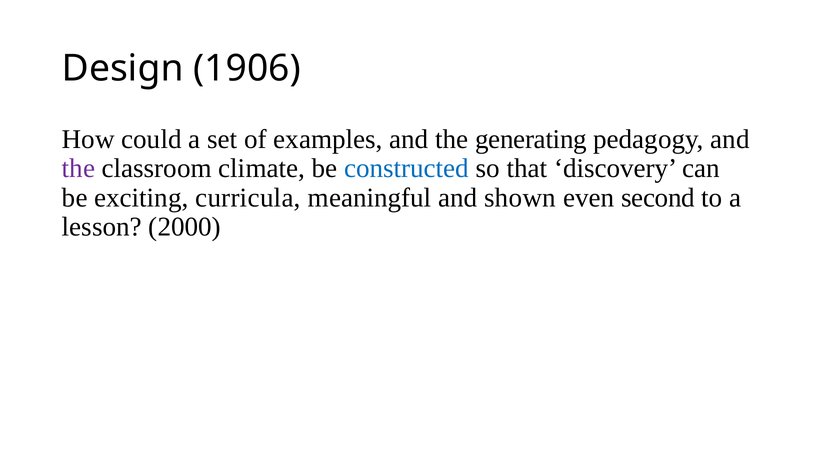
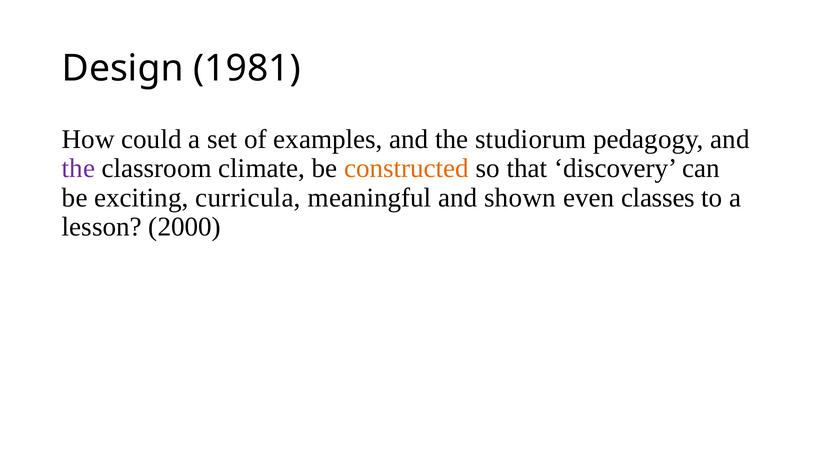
1906: 1906 -> 1981 (247, 68)
generating: generating -> studiorum (531, 139)
constructed colour: blue -> orange (407, 169)
second: second -> classes (658, 198)
